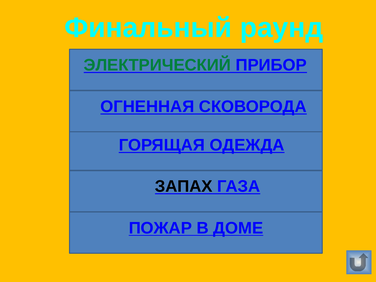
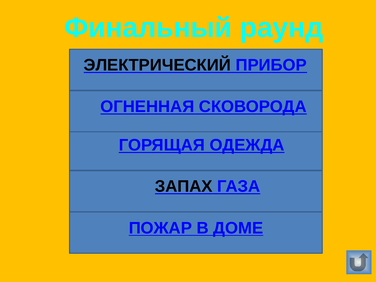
ЭЛЕКТРИЧЕСКИЙ colour: green -> black (157, 65)
